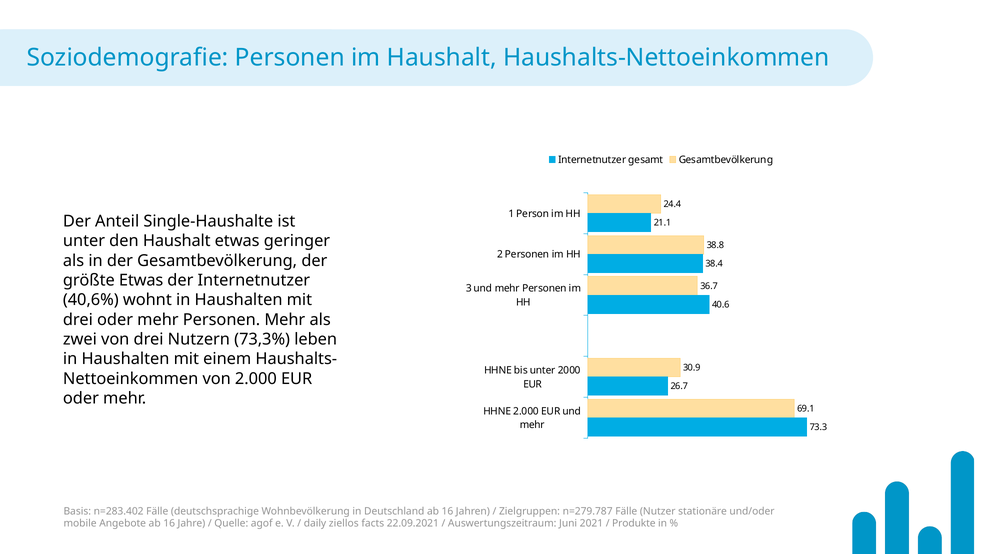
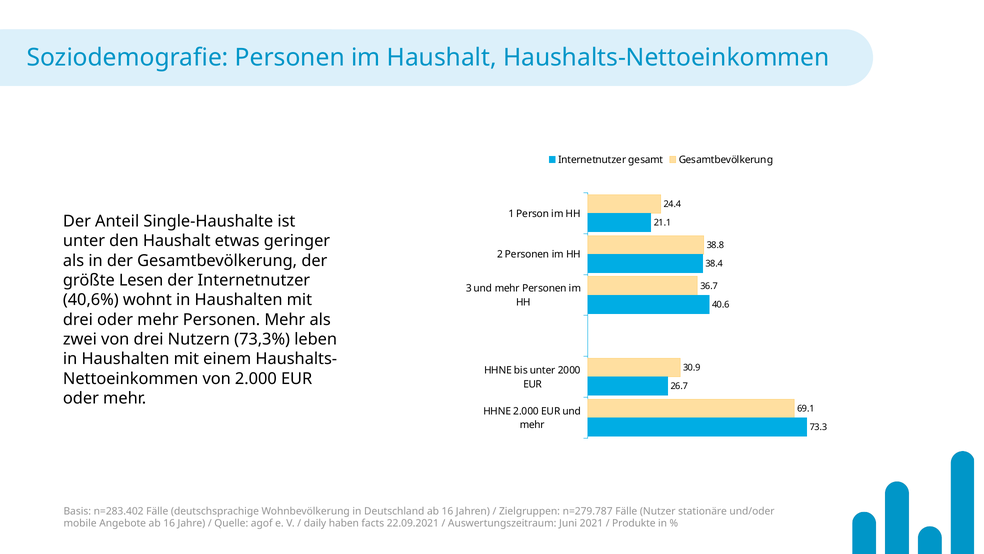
größte Etwas: Etwas -> Lesen (141, 280)
ziellos: ziellos -> haben (344, 523)
